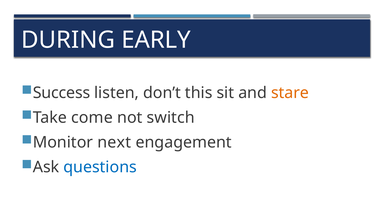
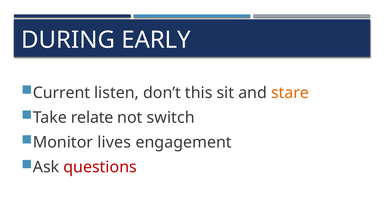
Success: Success -> Current (61, 93)
come: come -> relate (92, 118)
next: next -> lives (114, 142)
questions colour: blue -> red (100, 167)
